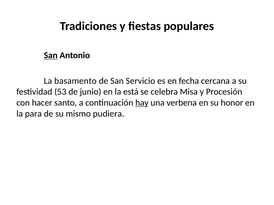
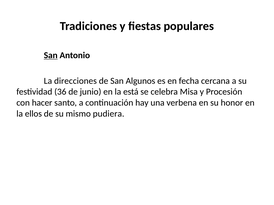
basamento: basamento -> direcciones (75, 81)
Servicio: Servicio -> Algunos (140, 81)
53: 53 -> 36 (60, 92)
hay underline: present -> none (142, 103)
para: para -> ellos (33, 114)
